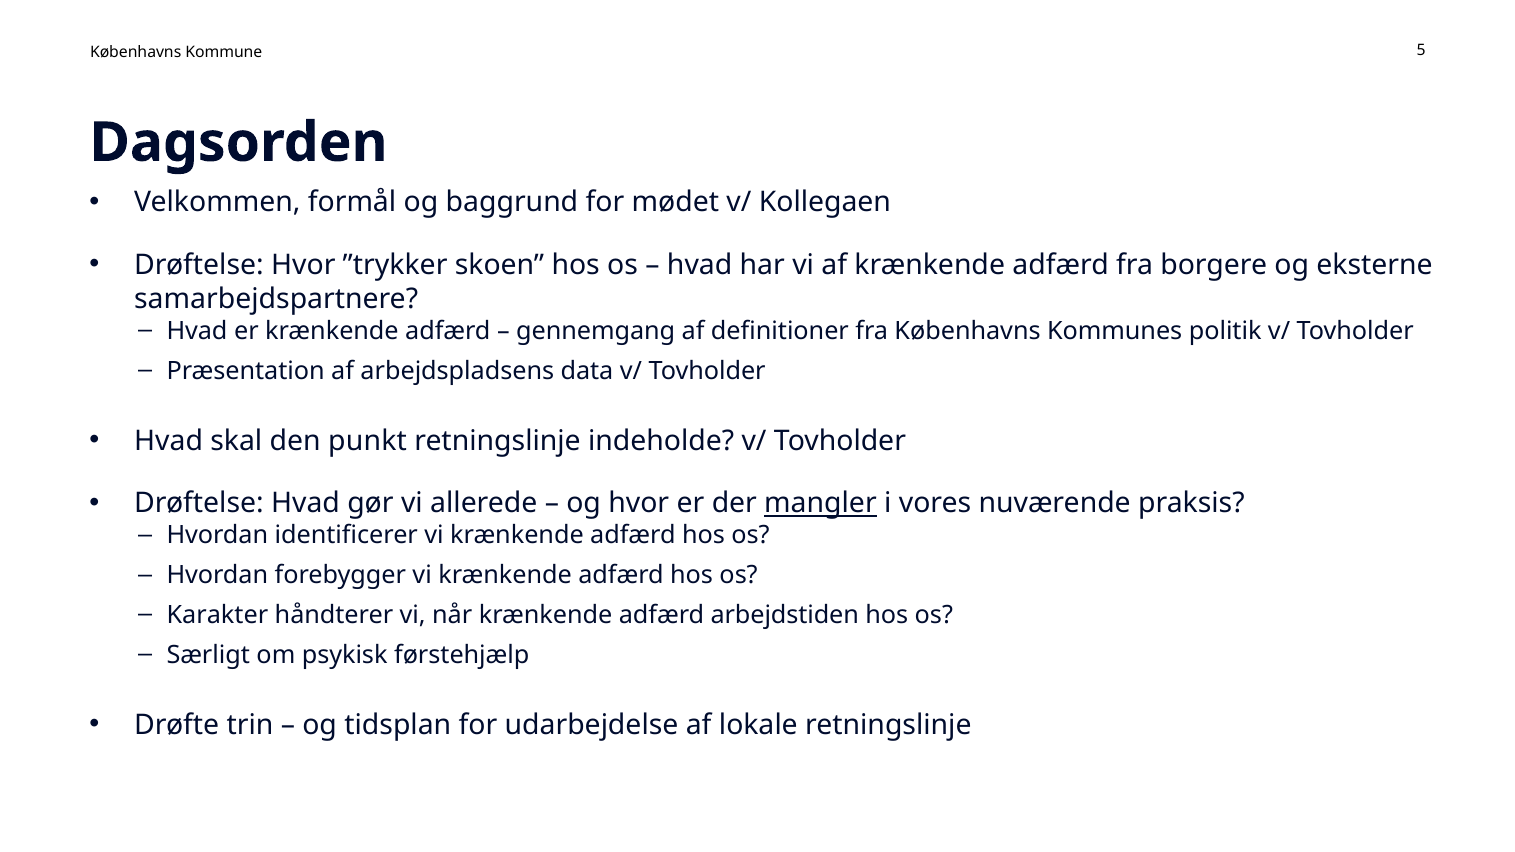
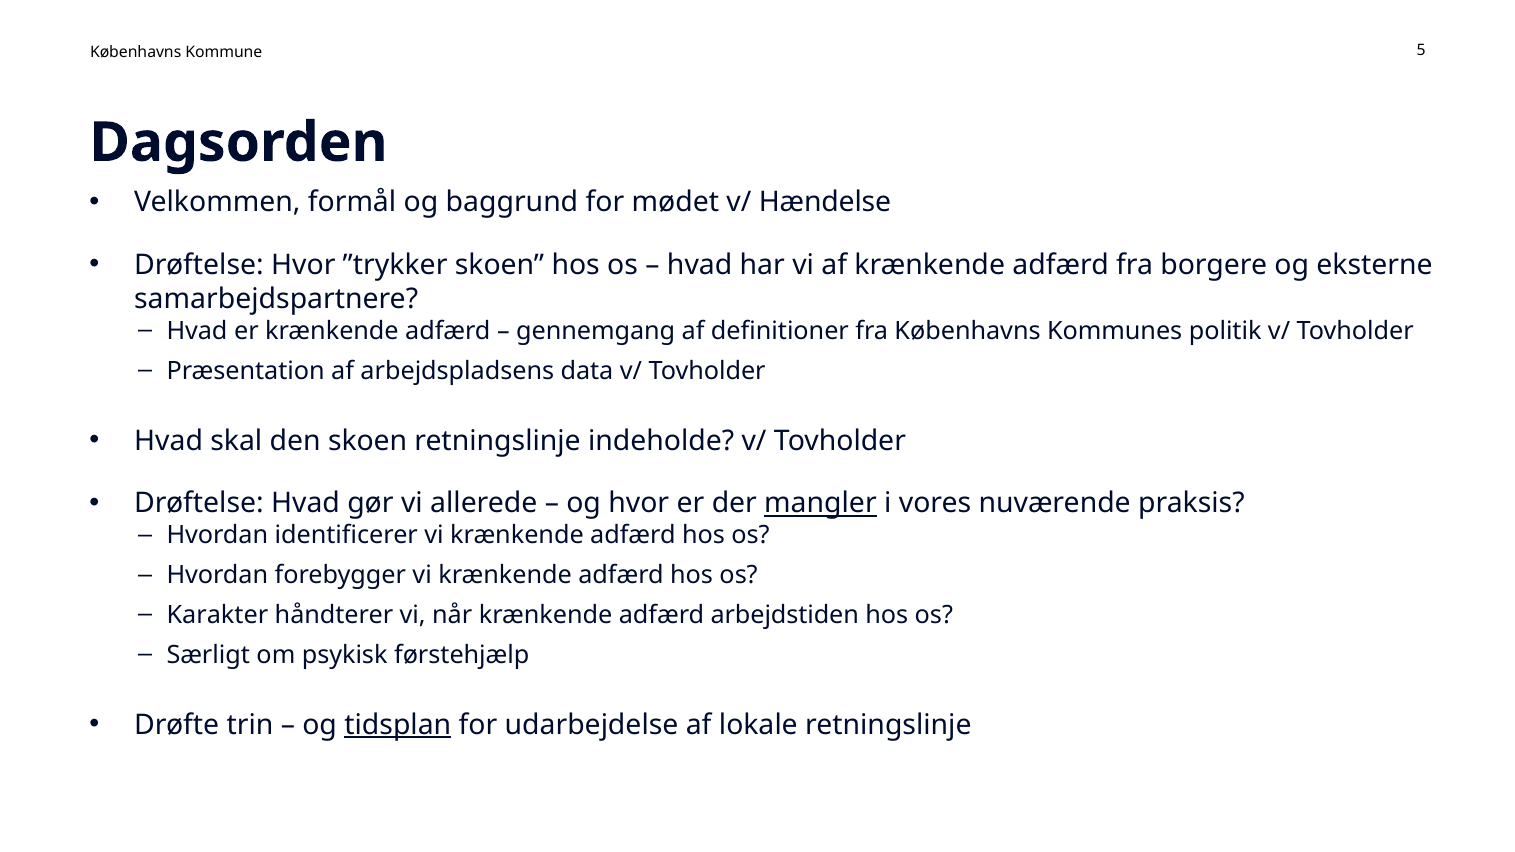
Kollegaen: Kollegaen -> Hændelse (825, 202)
den punkt: punkt -> skoen (368, 441)
tidsplan underline: none -> present (398, 725)
